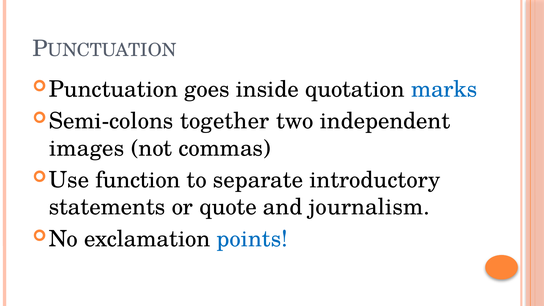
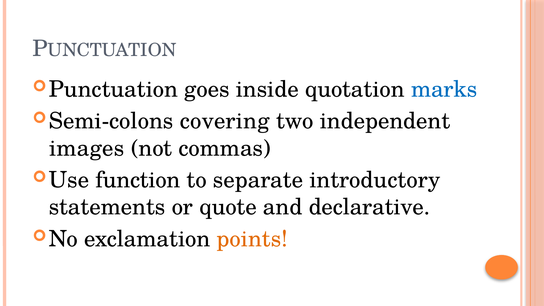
together: together -> covering (225, 121)
journalism: journalism -> declarative (369, 207)
points colour: blue -> orange (252, 239)
